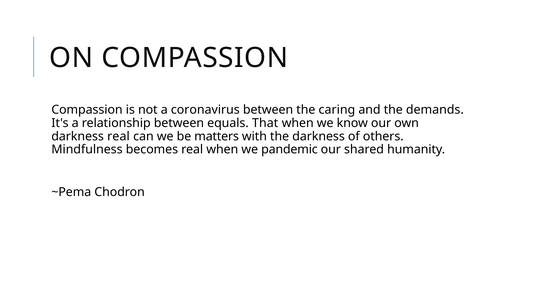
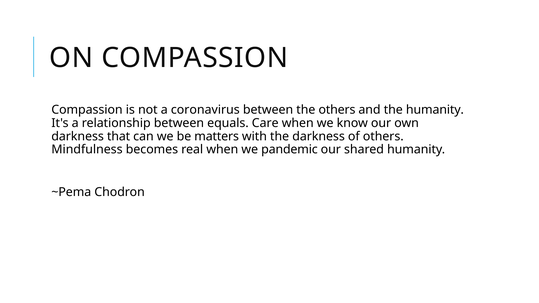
the caring: caring -> others (337, 110)
the demands: demands -> humanity (435, 110)
That: That -> Care (265, 123)
darkness real: real -> that (119, 136)
